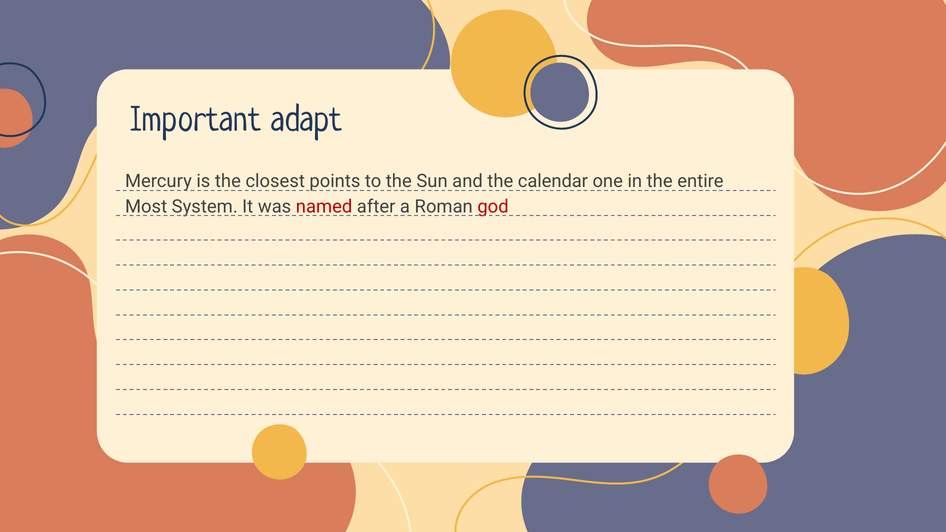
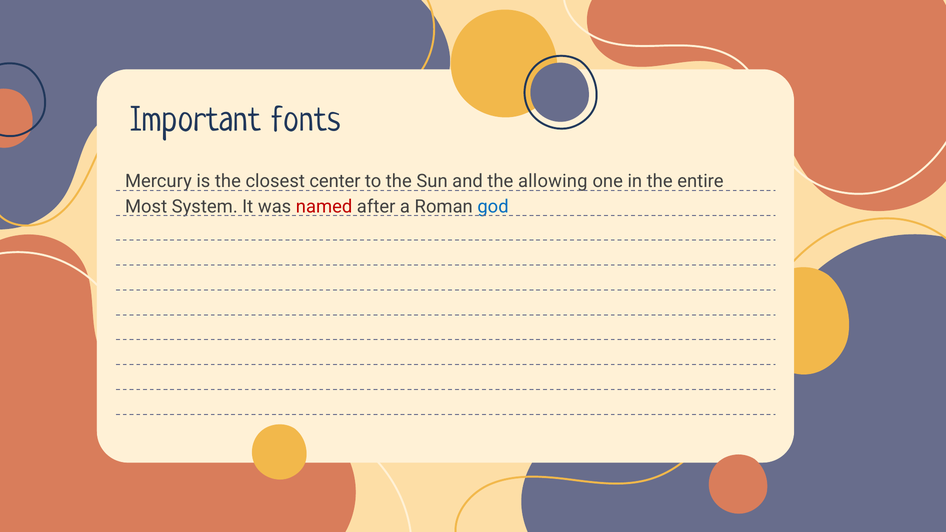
adapt: adapt -> fonts (306, 119)
points: points -> center (335, 181)
calendar: calendar -> allowing (553, 181)
god colour: red -> blue (493, 207)
